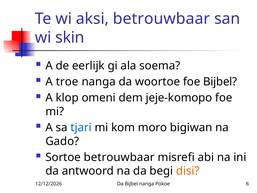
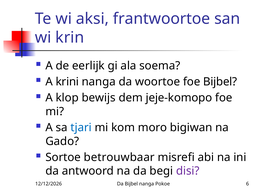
aksi betrouwbaar: betrouwbaar -> frantwoortoe (162, 19)
skin: skin -> krin (70, 37)
troe: troe -> krini (67, 82)
omeni: omeni -> bewijs (99, 98)
disi colour: orange -> purple (188, 171)
